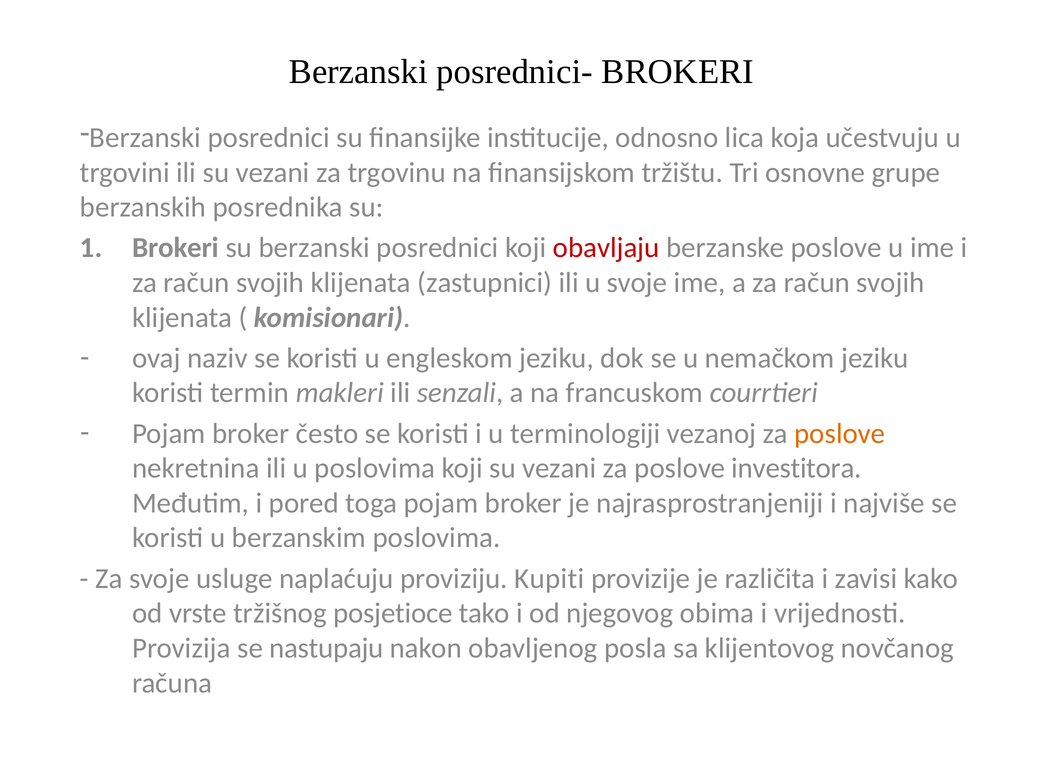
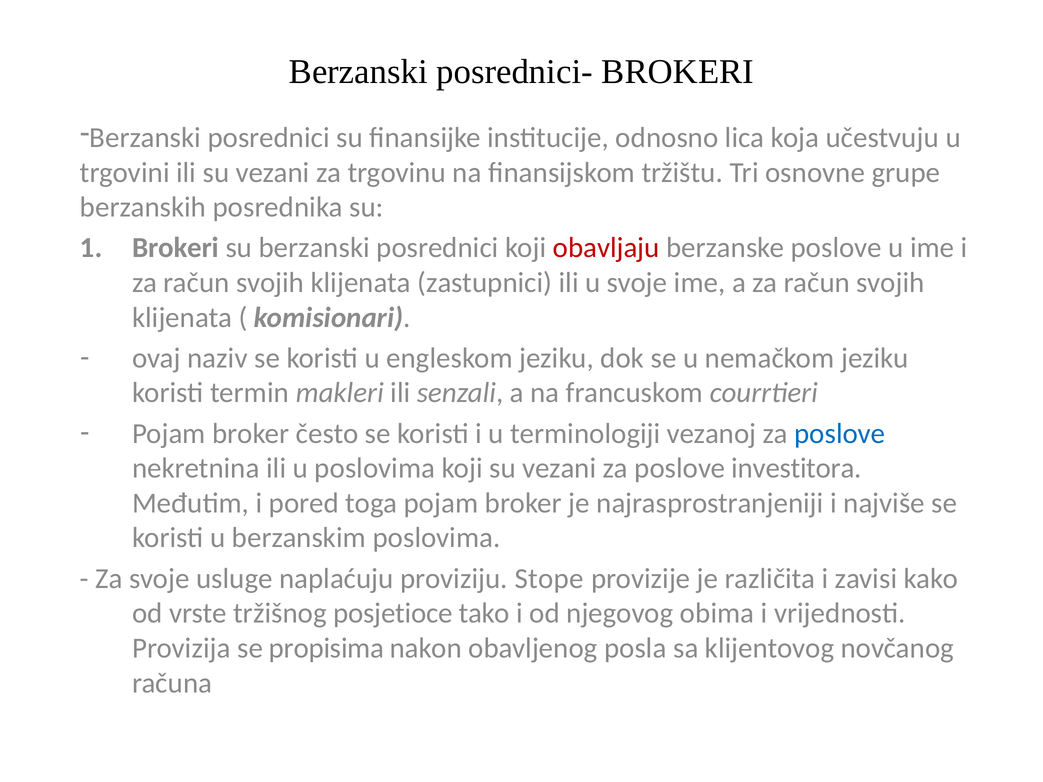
poslove colour: orange -> blue (840, 434)
Kupiti: Kupiti -> Stope (549, 579)
nastupaju: nastupaju -> propisima (327, 648)
